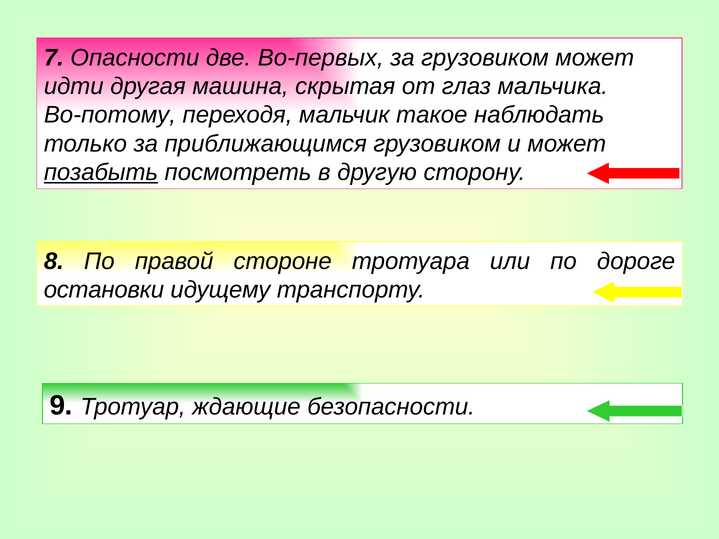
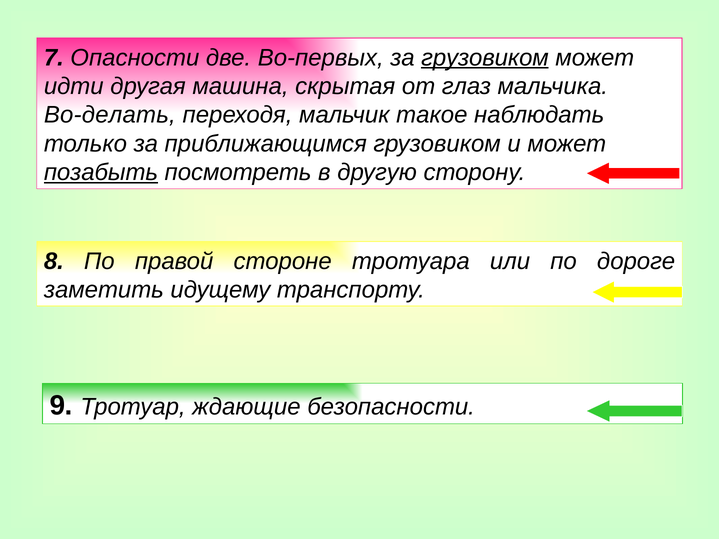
грузовиком underline: none -> present (485, 58)
Во-потому: Во-потому -> Во-делать (110, 115)
остановки: остановки -> заметить (104, 290)
